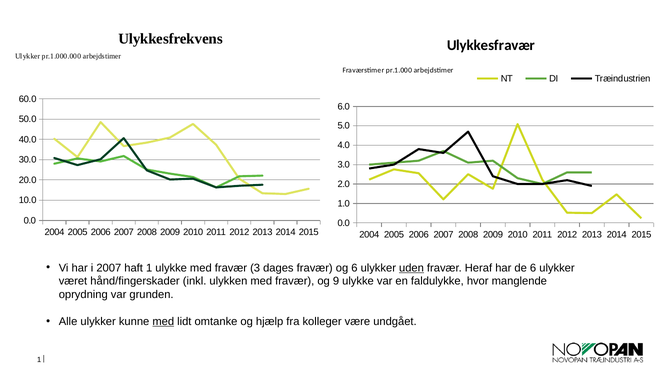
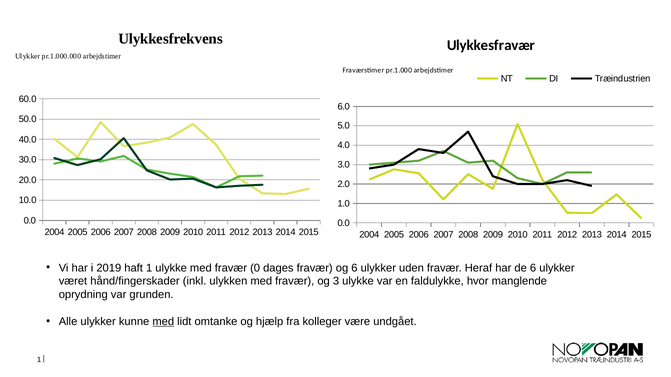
i 2007: 2007 -> 2019 (109, 268)
3: 3 -> 0 (255, 268)
uden underline: present -> none (411, 268)
9: 9 -> 3 (336, 282)
